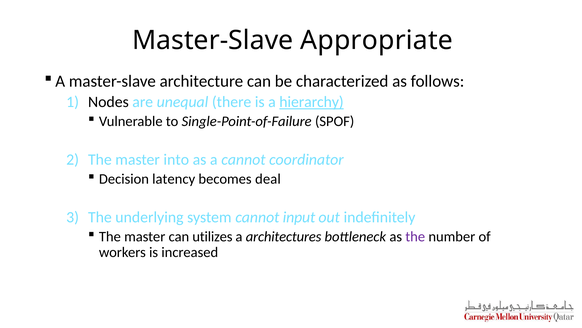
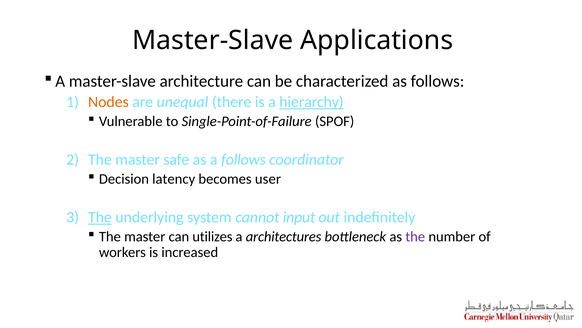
Appropriate: Appropriate -> Applications (377, 40)
Nodes colour: black -> orange (108, 102)
into: into -> safe (176, 159)
a cannot: cannot -> follows (244, 159)
deal: deal -> user (268, 179)
The underline: none -> present (100, 217)
